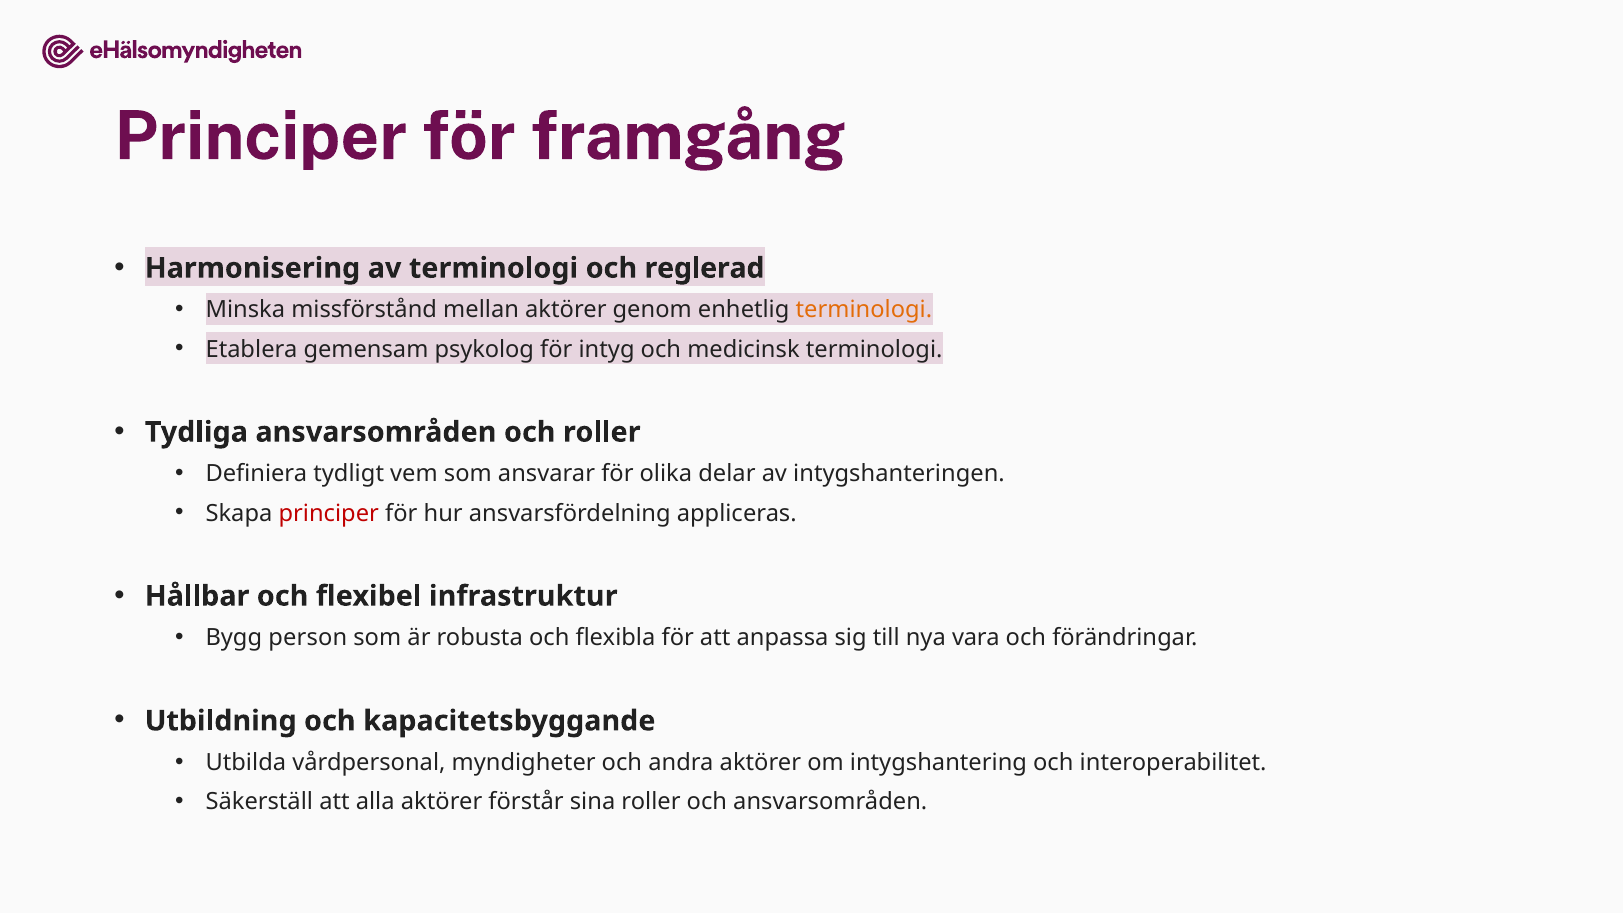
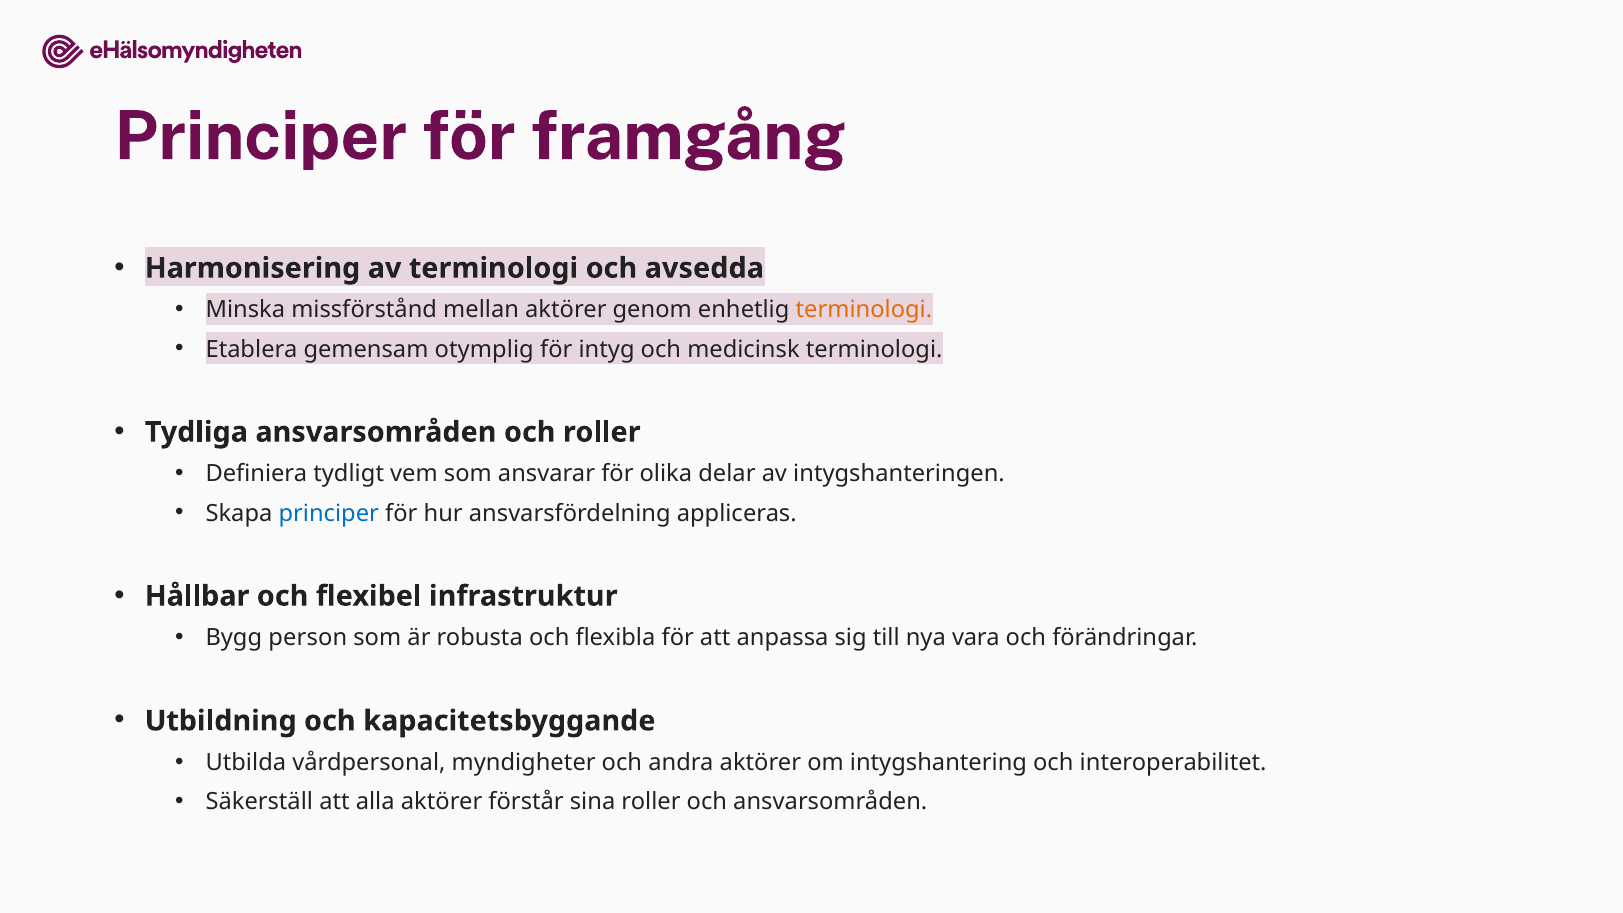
reglerad: reglerad -> avsedda (704, 268)
psykolog: psykolog -> otymplig (484, 349)
principer colour: red -> blue (329, 513)
